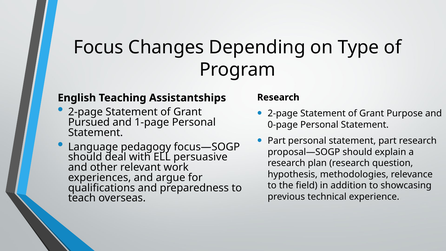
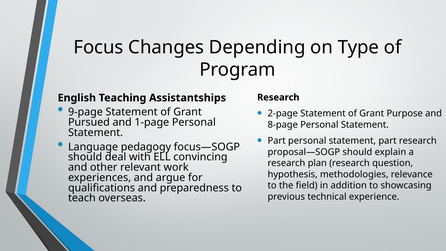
2-page: 2-page -> 9-page (85, 112)
0-page: 0-page -> 8-page (283, 125)
persuasive: persuasive -> convincing (200, 157)
